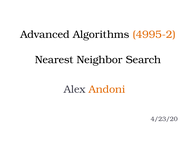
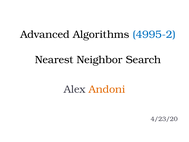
4995-2 colour: orange -> blue (154, 34)
